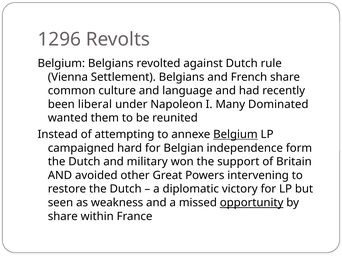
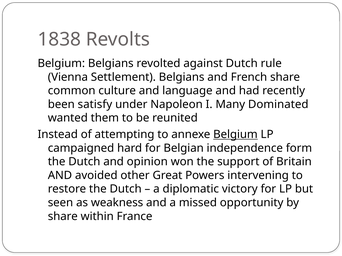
1296: 1296 -> 1838 (59, 40)
liberal: liberal -> satisfy (95, 105)
military: military -> opinion (147, 162)
opportunity underline: present -> none (252, 203)
